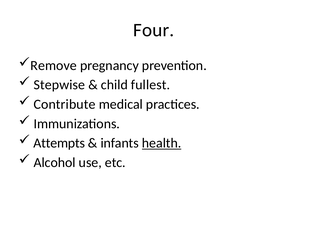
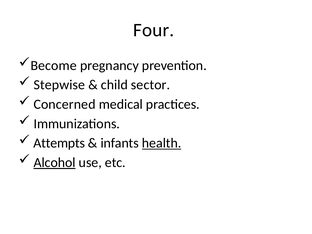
Remove: Remove -> Become (54, 65)
fullest: fullest -> sector (151, 85)
Contribute: Contribute -> Concerned (65, 104)
Alcohol underline: none -> present (55, 163)
